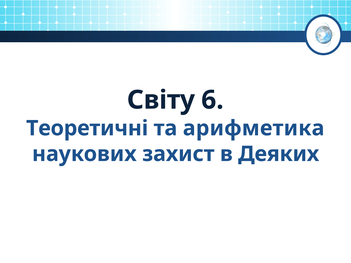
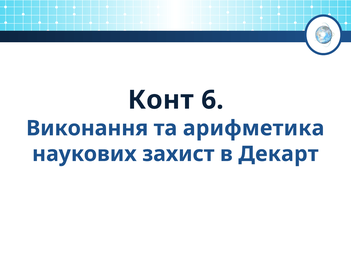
Світу: Світу -> Конт (161, 100)
Теоретичні: Теоретичні -> Виконання (87, 128)
Деяких: Деяких -> Декарт (278, 154)
